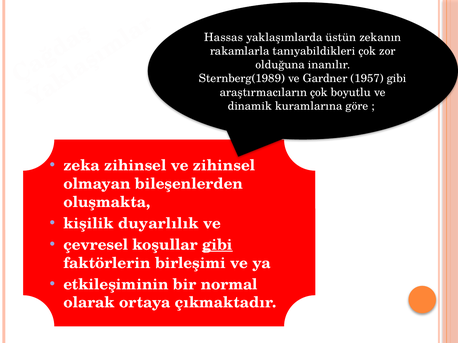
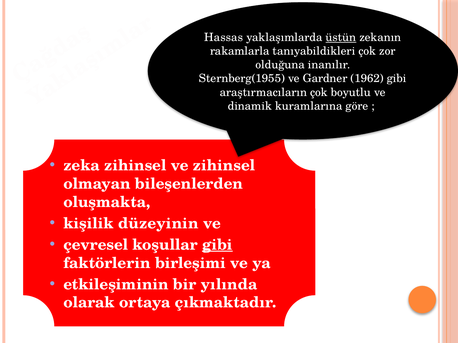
üstün underline: none -> present (341, 37)
Sternberg(1989: Sternberg(1989 -> Sternberg(1955 (242, 79)
1957: 1957 -> 1962 (367, 79)
duyarlılık: duyarlılık -> düzeyinin (158, 224)
normal: normal -> yılında (229, 285)
